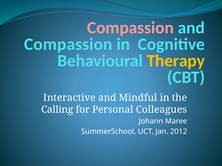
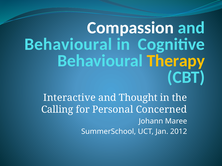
Compassion colour: pink -> white (130, 28)
Compassion: Compassion -> Behavioural (68, 44)
Mindful: Mindful -> Thought (138, 98)
Colleagues: Colleagues -> Concerned (161, 110)
